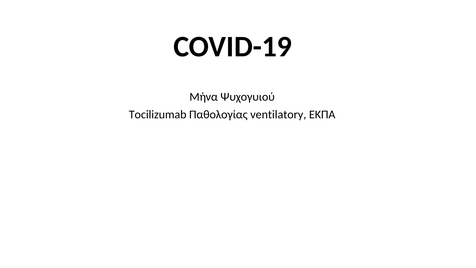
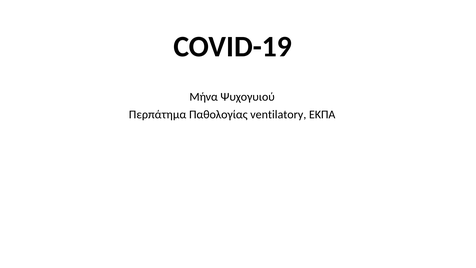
Tocilizumab: Tocilizumab -> Περπάτημα (158, 115)
